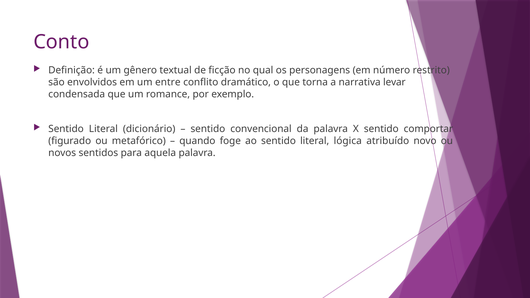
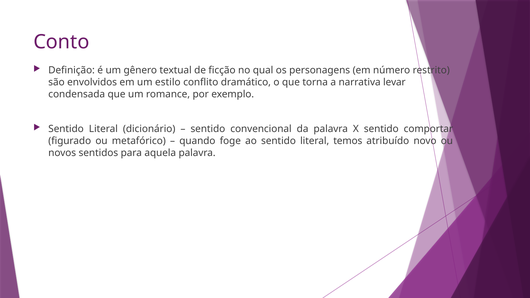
entre: entre -> estilo (168, 82)
lógica: lógica -> temos (348, 141)
